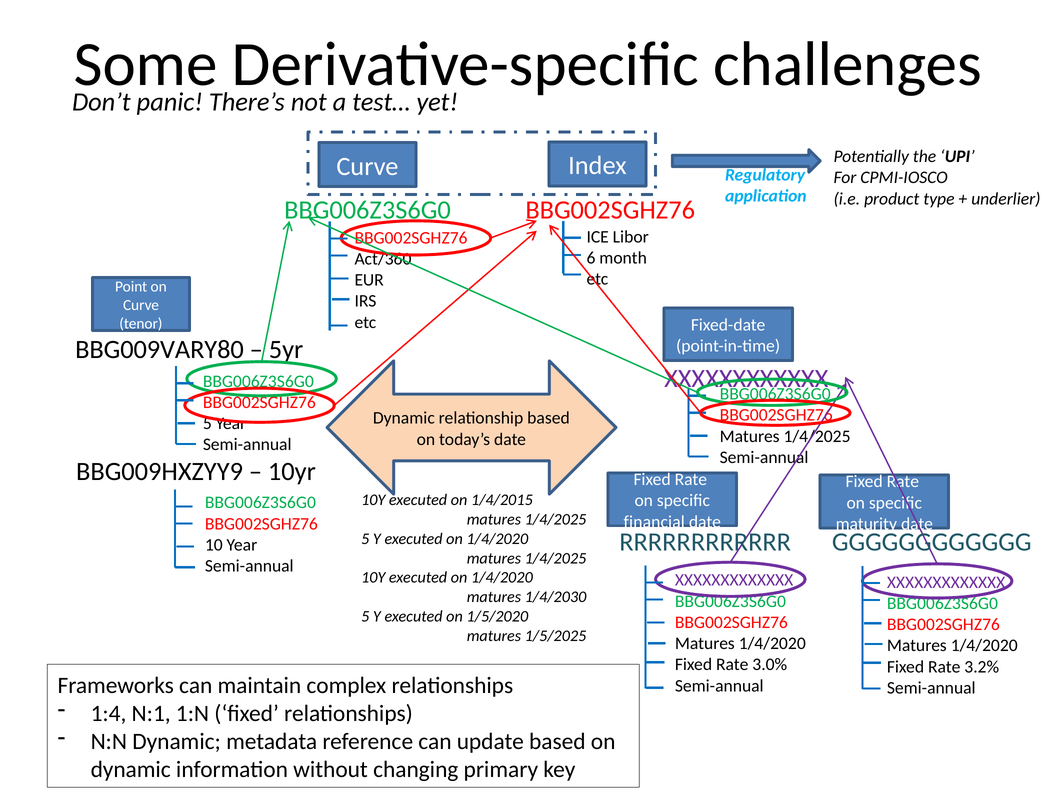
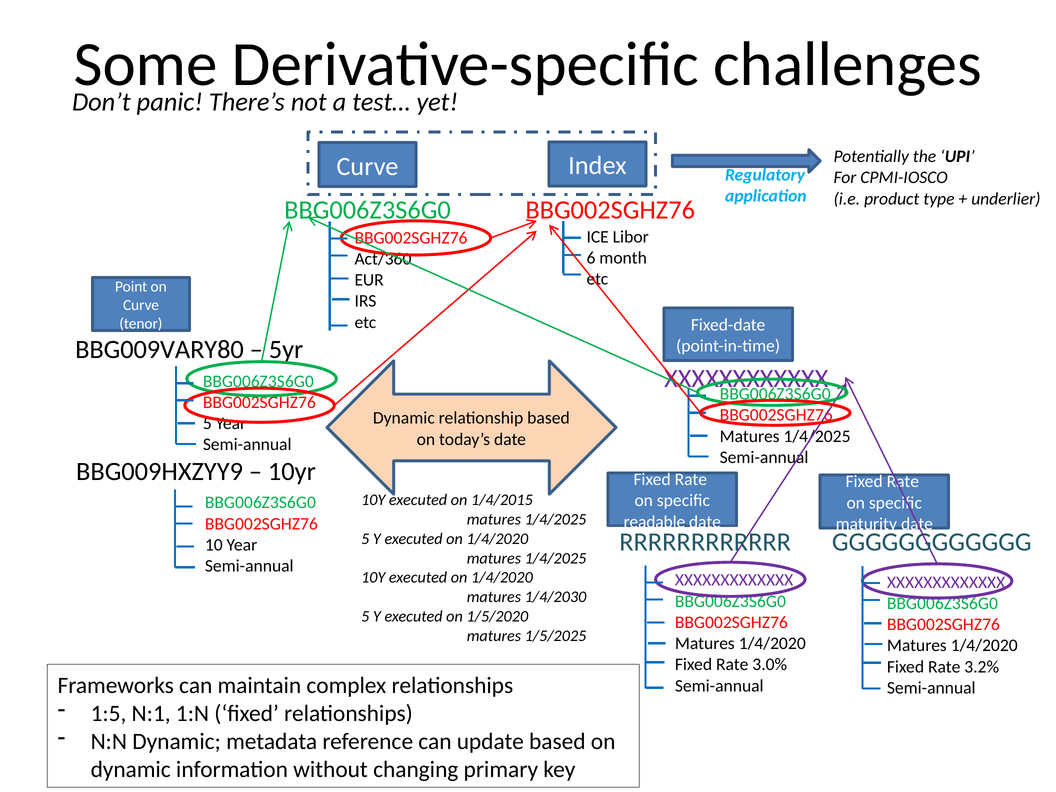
financial: financial -> readable (654, 522)
1:4: 1:4 -> 1:5 (109, 713)
